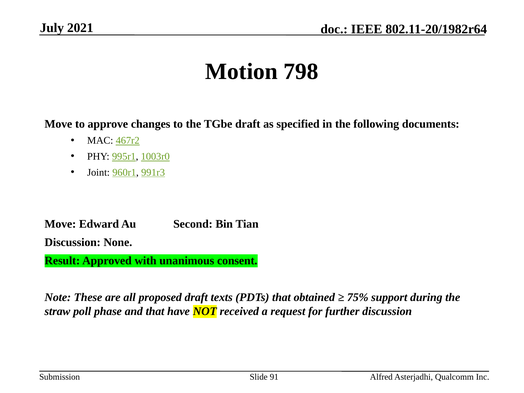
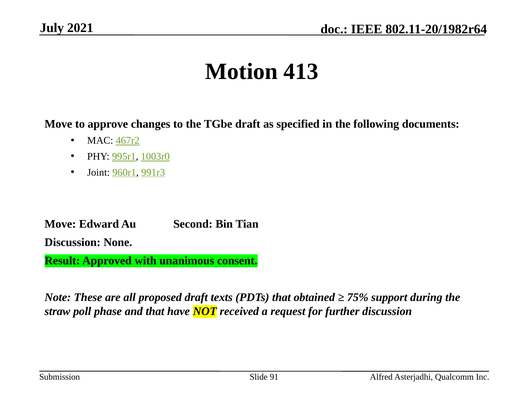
798: 798 -> 413 (301, 71)
